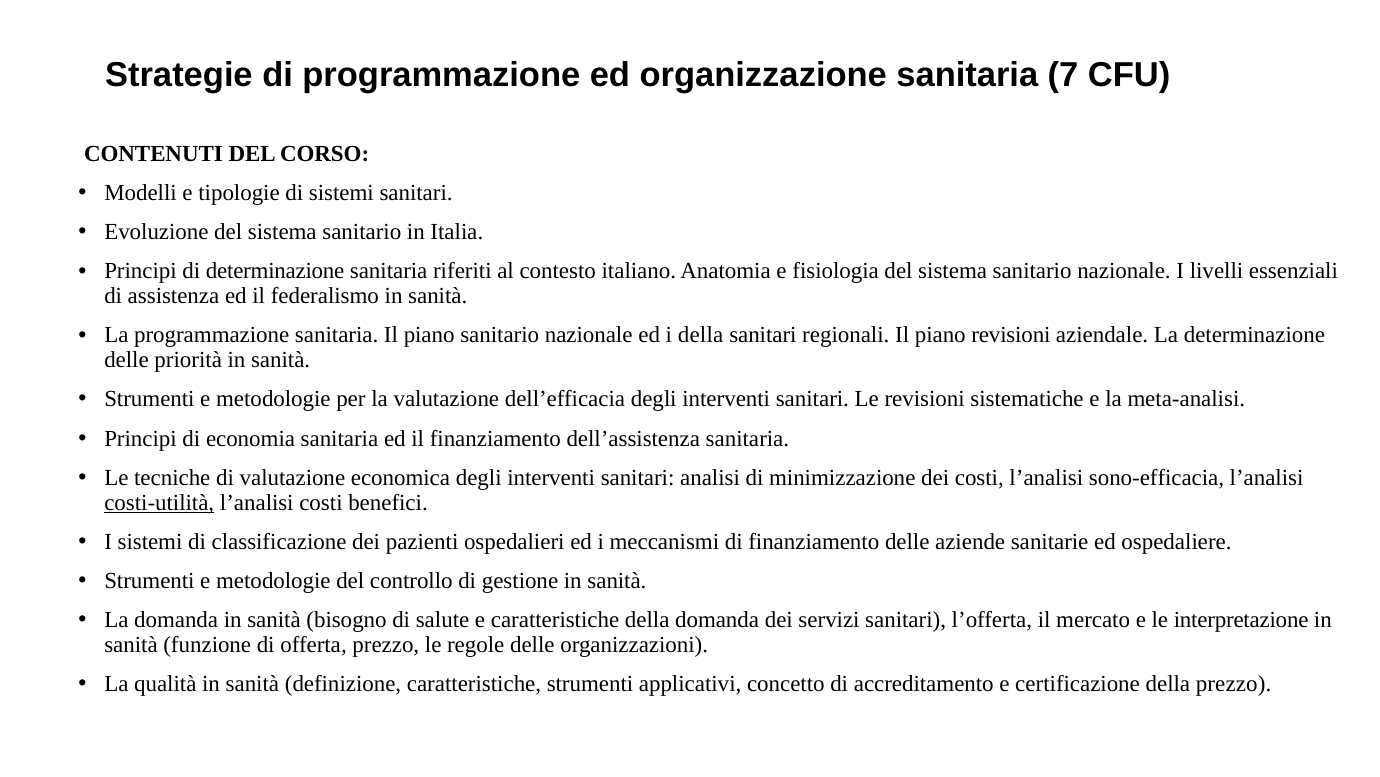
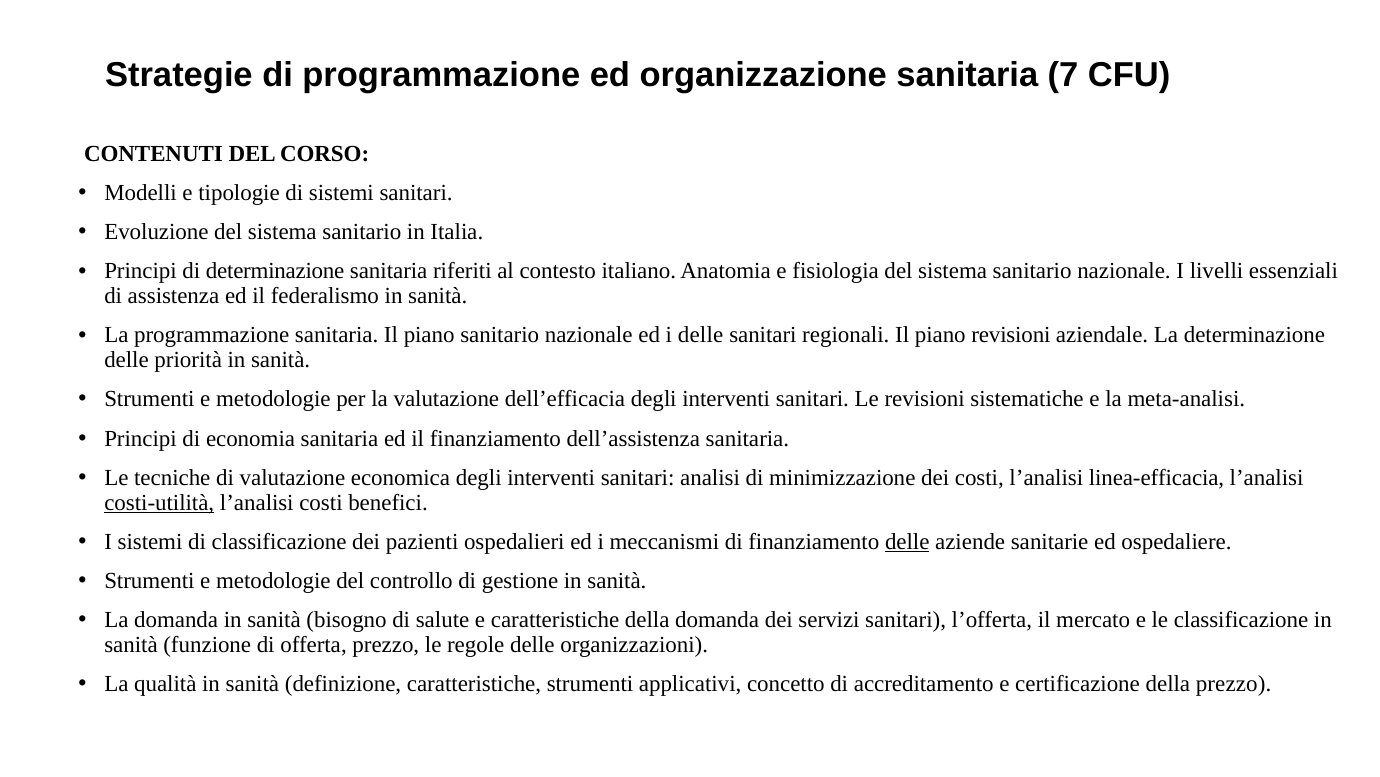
i della: della -> delle (701, 335)
sono-efficacia: sono-efficacia -> linea-efficacia (1157, 477)
delle underline: none -> present (907, 541)
le interpretazione: interpretazione -> classificazione (1241, 620)
